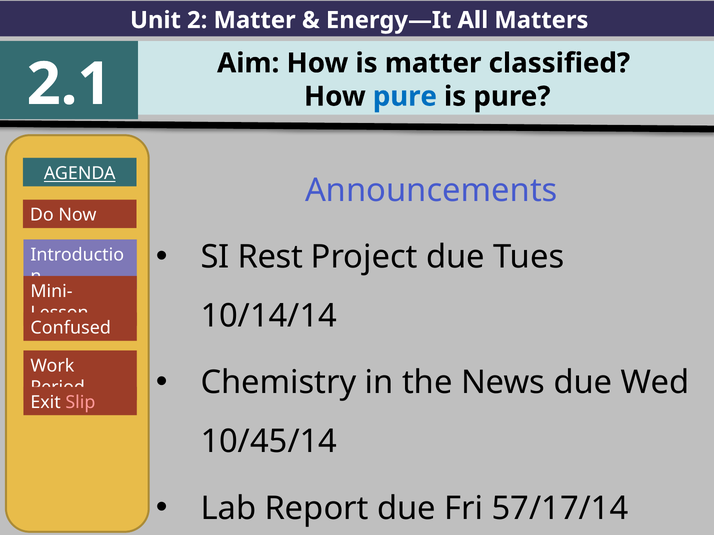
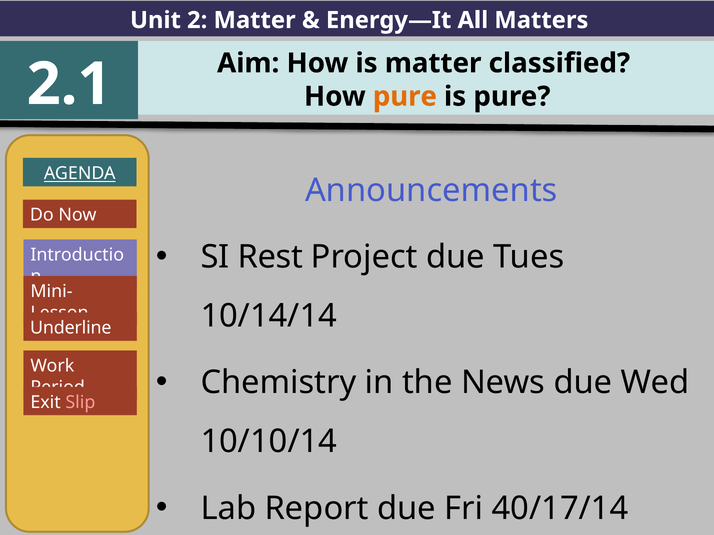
pure colour: blue -> orange (405, 97)
Confused: Confused -> Underline (71, 328)
10/45/14: 10/45/14 -> 10/10/14 (269, 442)
57/17/14: 57/17/14 -> 40/17/14 (560, 509)
